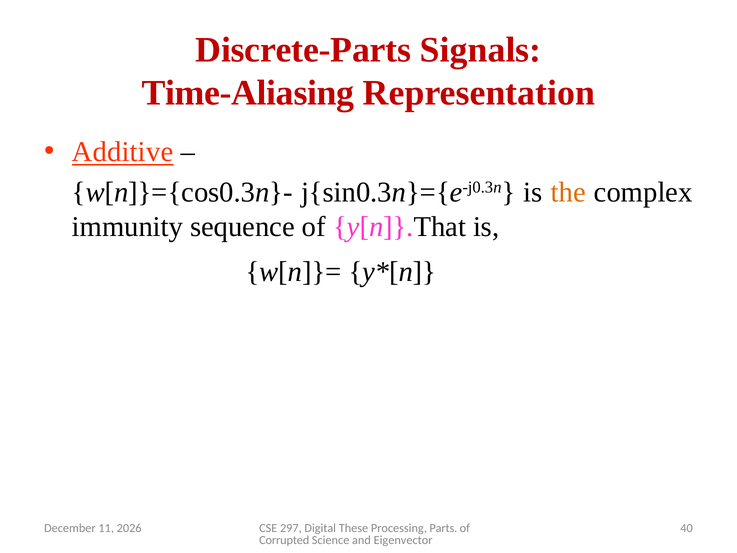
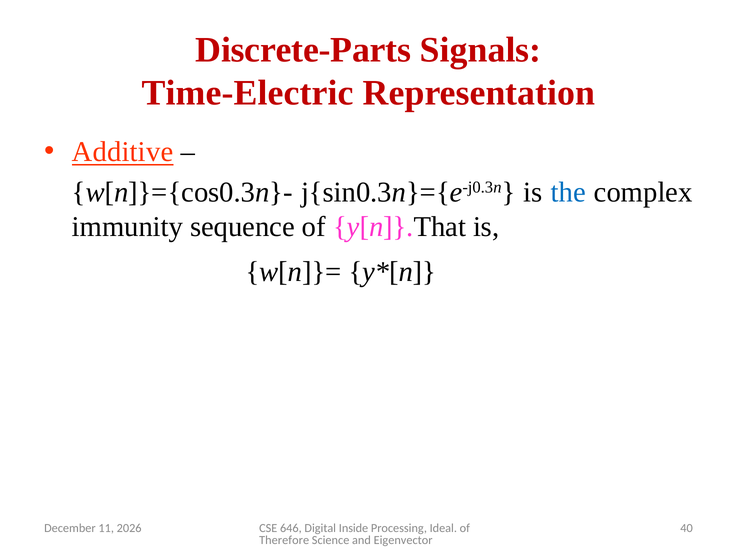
Time-Aliasing: Time-Aliasing -> Time-Electric (248, 93)
the colour: orange -> blue (568, 192)
297: 297 -> 646 (291, 528)
These: These -> Inside (354, 528)
Parts: Parts -> Ideal (443, 528)
Corrupted: Corrupted -> Therefore (284, 540)
